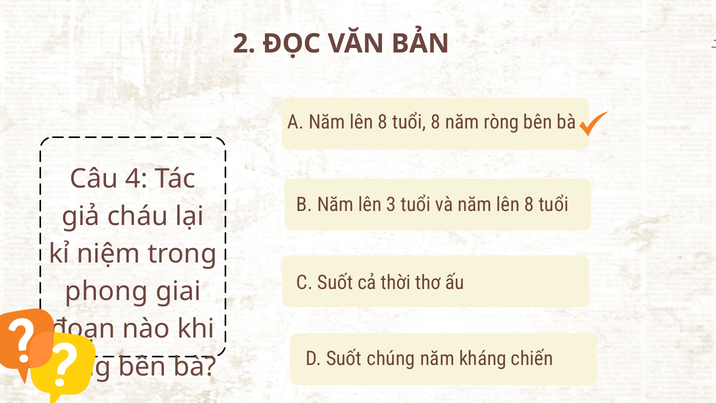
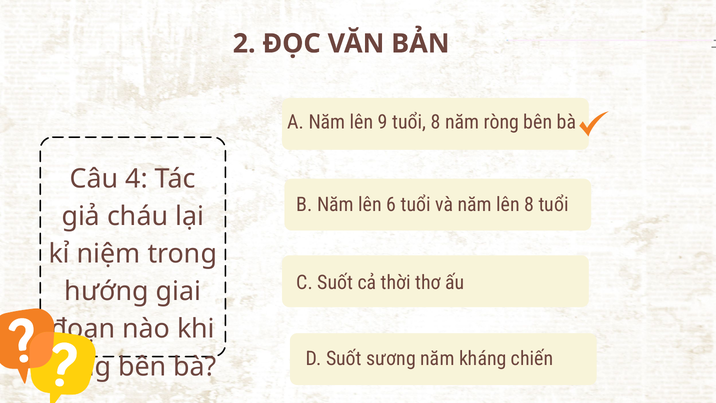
A Năm lên 8: 8 -> 9 (383, 122)
3: 3 -> 6 (391, 205)
phong: phong -> hướng (107, 291)
chúng: chúng -> sương (391, 358)
